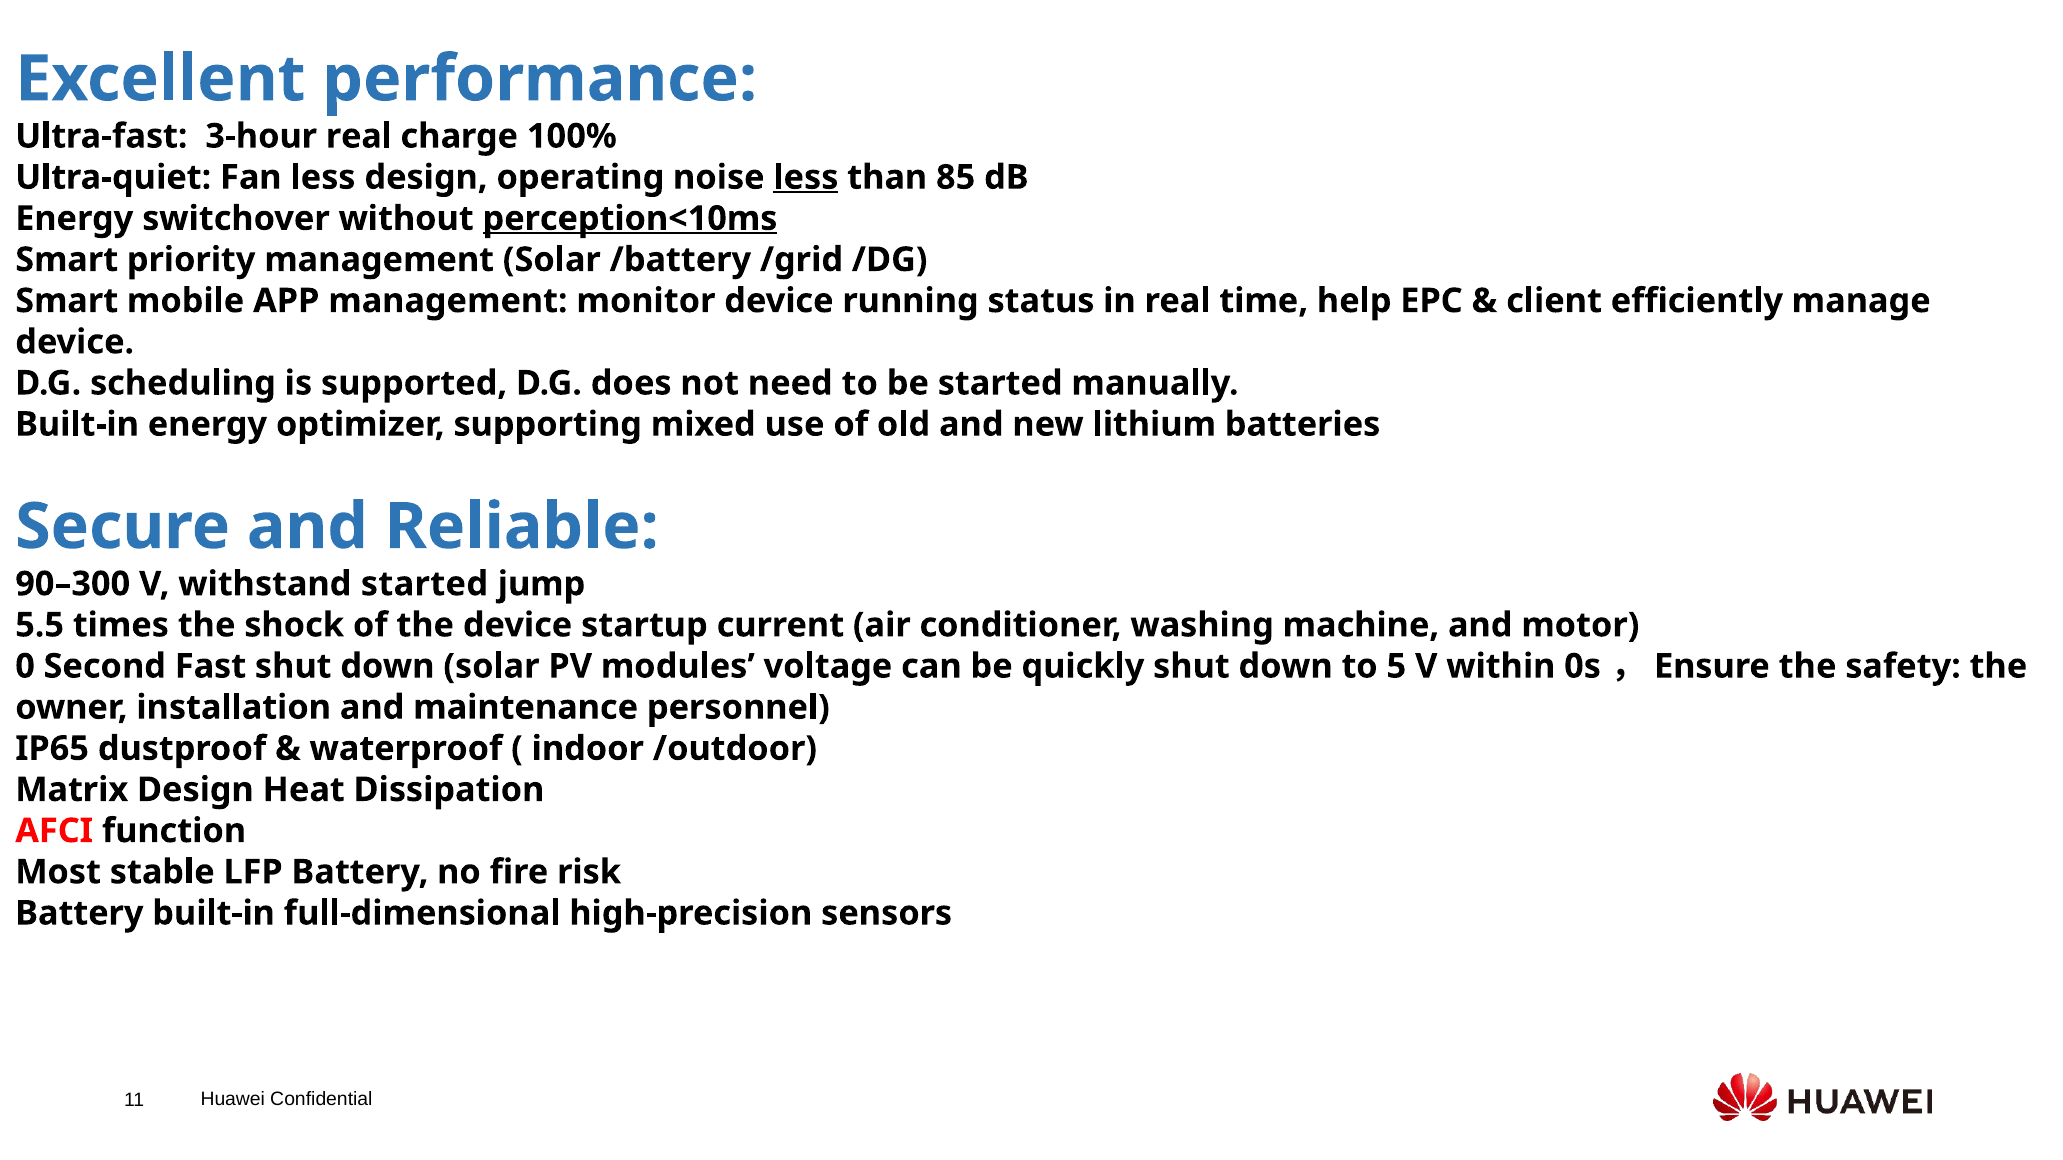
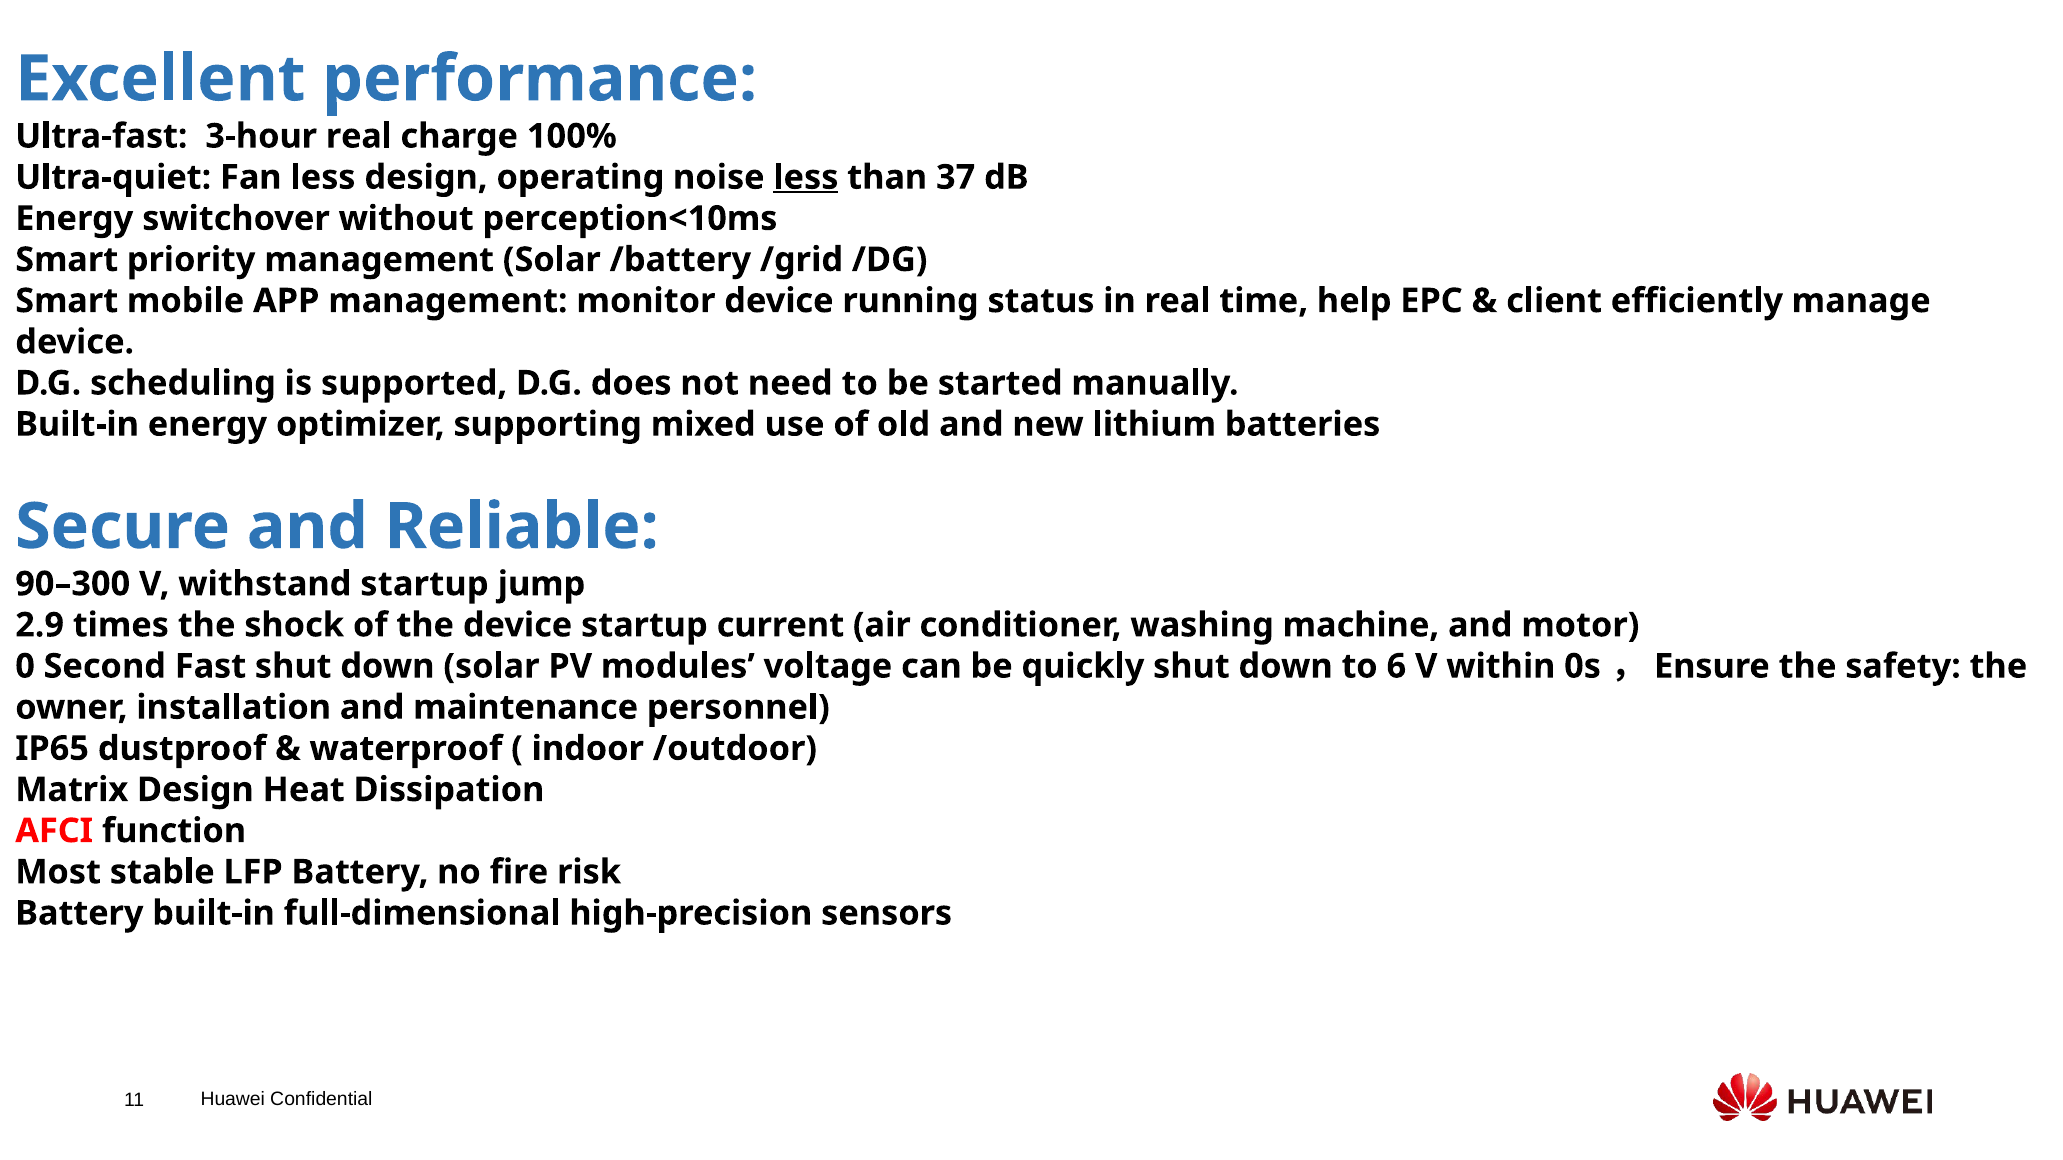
85: 85 -> 37 (956, 177)
perception<10ms underline: present -> none (630, 219)
withstand started: started -> startup (424, 584)
5.5: 5.5 -> 2.9 (40, 625)
5: 5 -> 6 (1396, 666)
